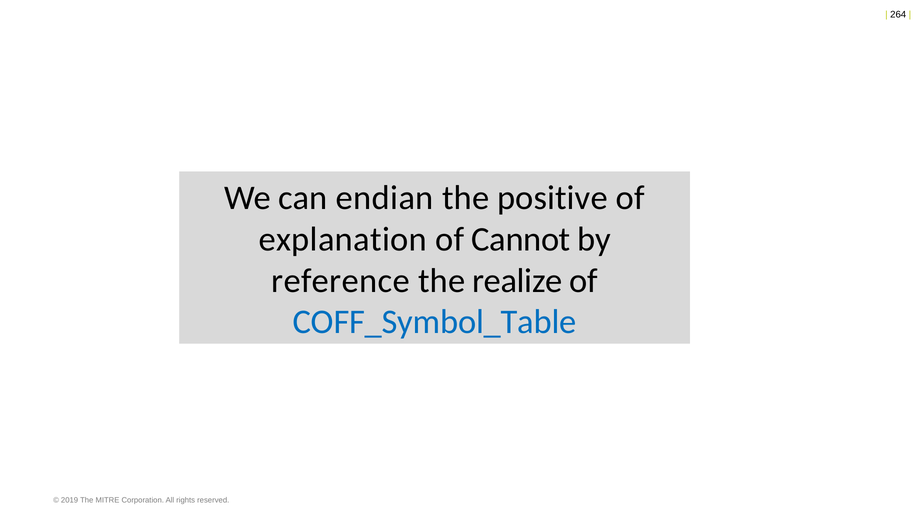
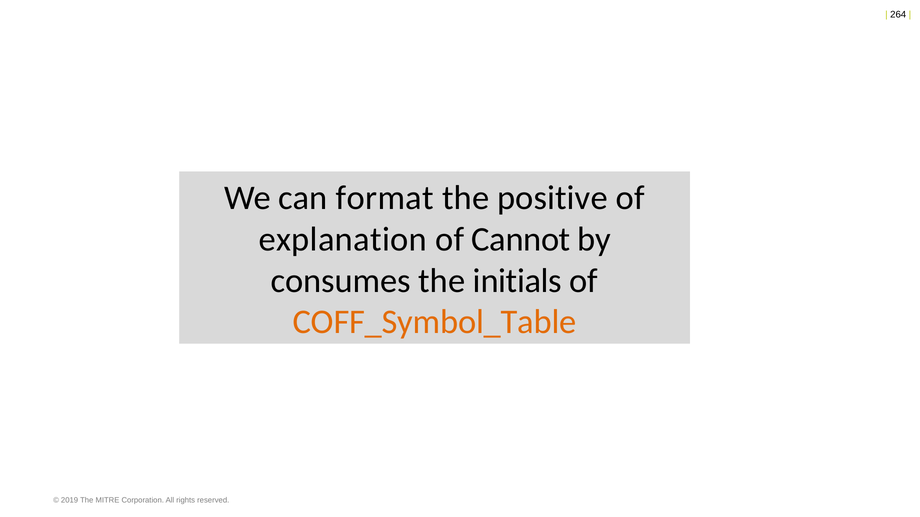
endian: endian -> format (385, 198)
reference: reference -> consumes (341, 281)
realize: realize -> initials (517, 281)
COFF_Symbol_Table colour: blue -> orange (435, 322)
